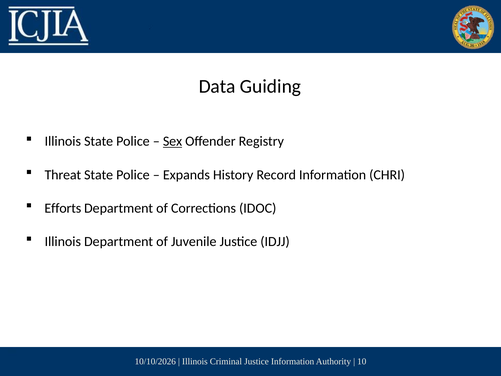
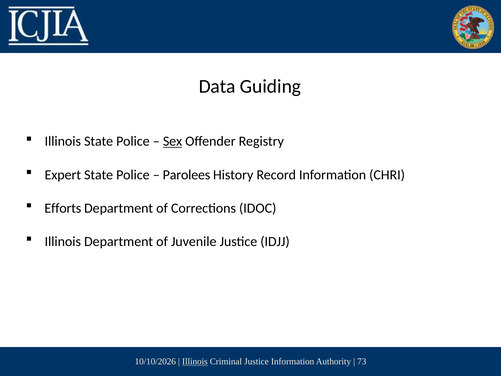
Threat: Threat -> Expert (63, 175)
Expands: Expands -> Parolees (186, 175)
Illinois underline: none -> present (195, 361)
10: 10 -> 73 (362, 361)
